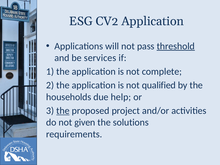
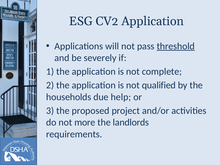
services: services -> severely (100, 58)
the underline: present -> none (63, 111)
given: given -> more (85, 122)
solutions: solutions -> landlords (131, 122)
